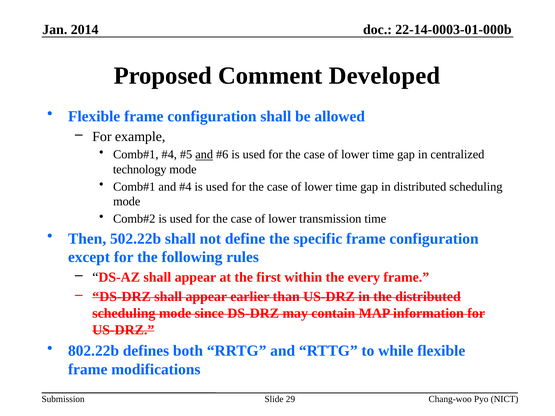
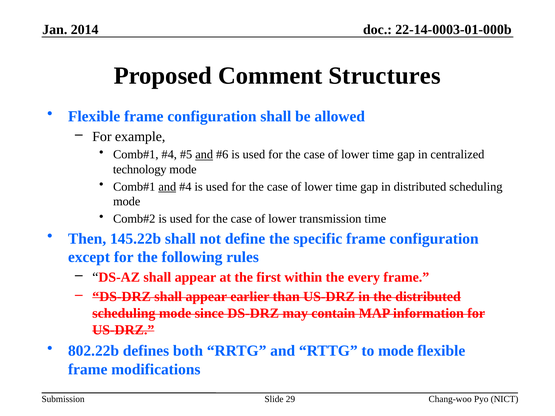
Developed: Developed -> Structures (385, 76)
and underline: none -> present (167, 187)
502.22b: 502.22b -> 145.22b (136, 239)
to while: while -> mode (396, 351)
